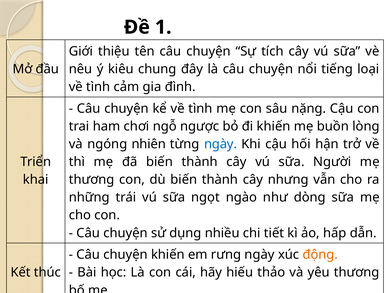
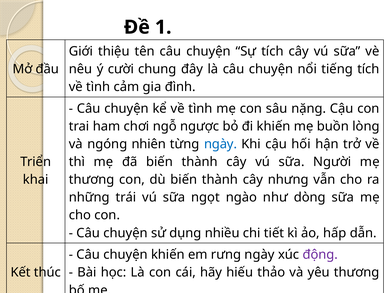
kiêu: kiêu -> cười (121, 69)
tiếng loại: loại -> tích (368, 69)
động colour: orange -> purple (320, 254)
